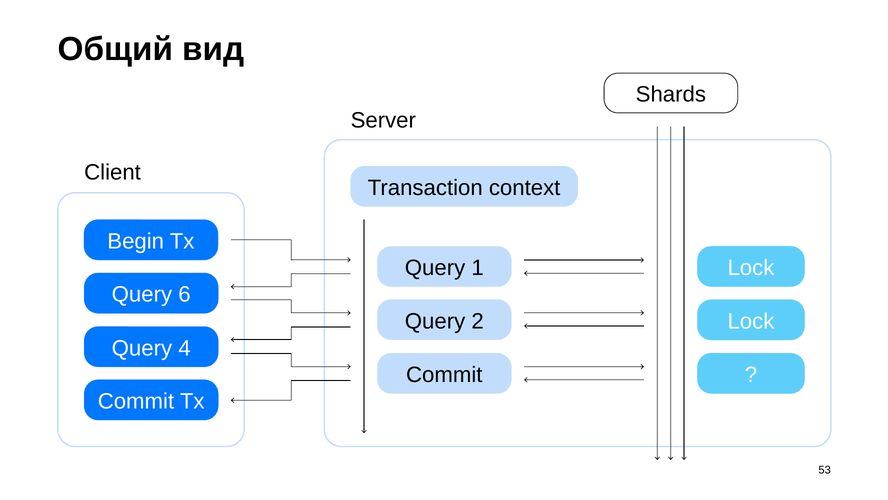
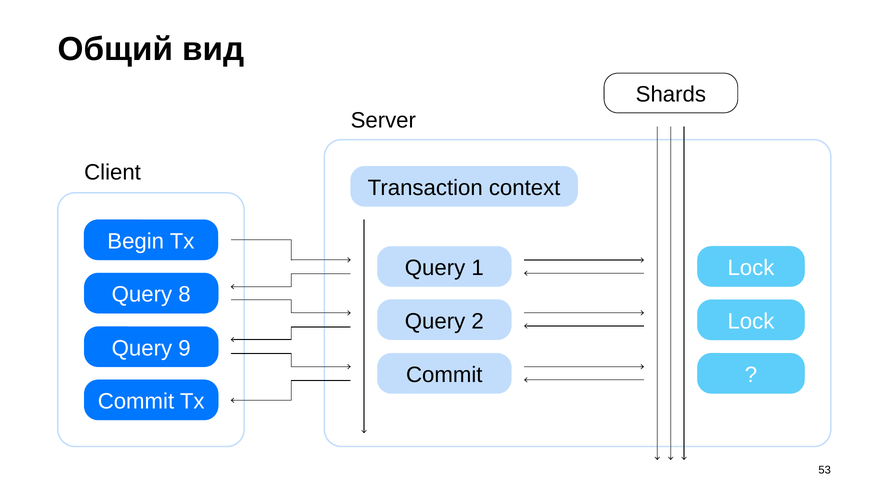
6: 6 -> 8 (184, 294)
4: 4 -> 9 (184, 348)
